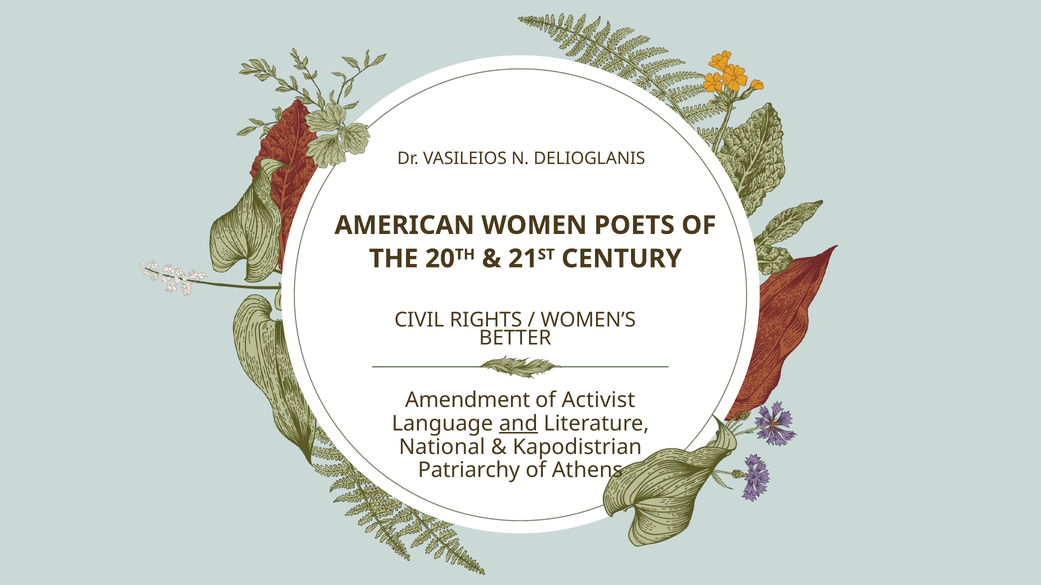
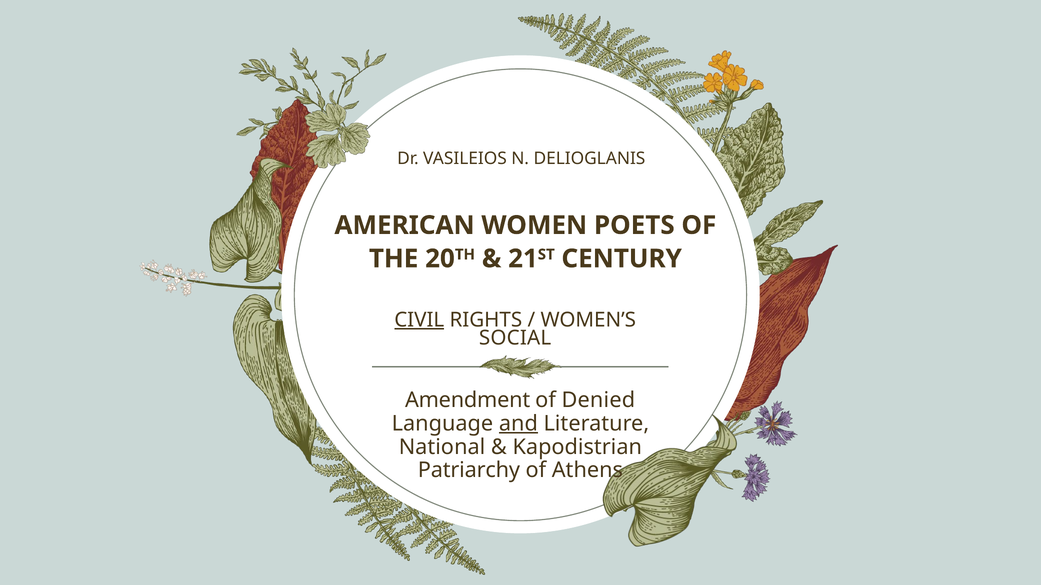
CIVIL underline: none -> present (419, 320)
BETTER: BETTER -> SOCIAL (515, 338)
Activist: Activist -> Denied (598, 400)
